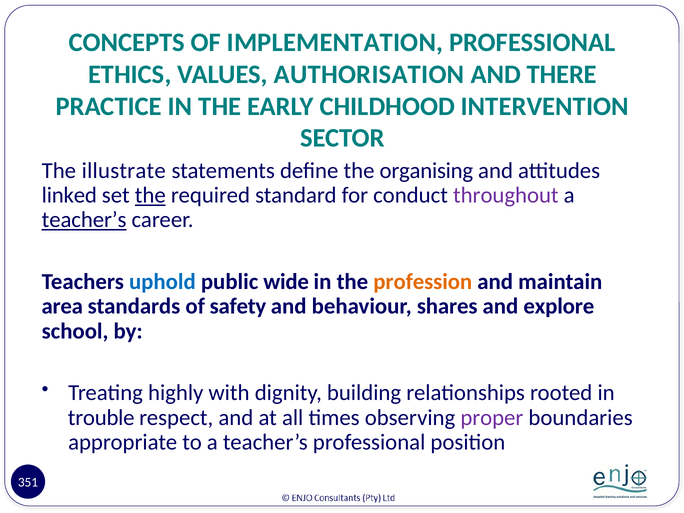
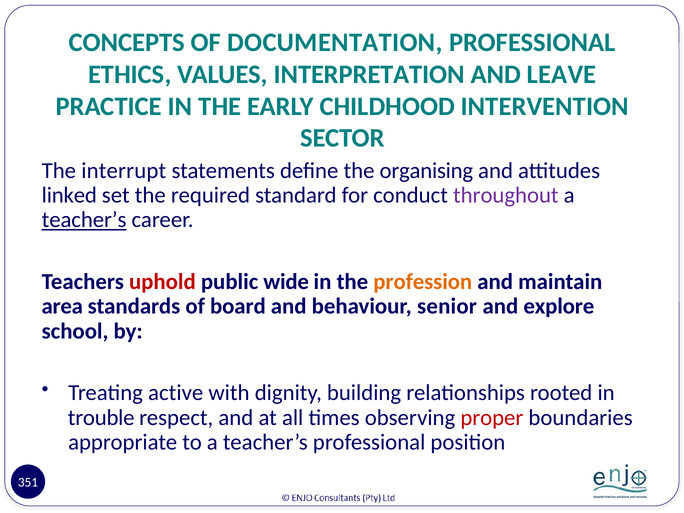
IMPLEMENTATION: IMPLEMENTATION -> DOCUMENTATION (335, 42)
AUTHORISATION: AUTHORISATION -> INTERPRETATION (369, 74)
THERE: THERE -> LEAVE (562, 74)
illustrate: illustrate -> interrupt (124, 171)
the underline: present -> none (150, 195)
uphold colour: blue -> red (162, 282)
safety: safety -> board (238, 306)
shares: shares -> senior (447, 306)
highly: highly -> active (176, 393)
proper colour: purple -> red (492, 418)
